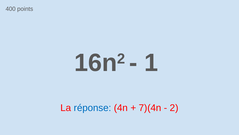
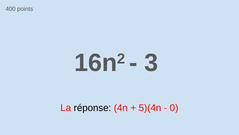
1: 1 -> 3 (151, 63)
réponse colour: blue -> black (93, 108)
7)(4n: 7)(4n -> 5)(4n (150, 108)
2: 2 -> 0 (174, 108)
